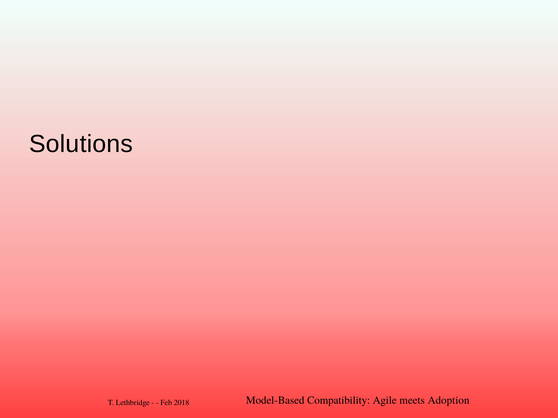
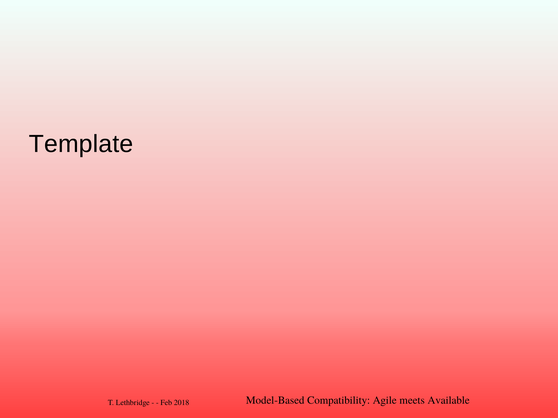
Solutions: Solutions -> Template (81, 144)
Adoption: Adoption -> Available (449, 401)
